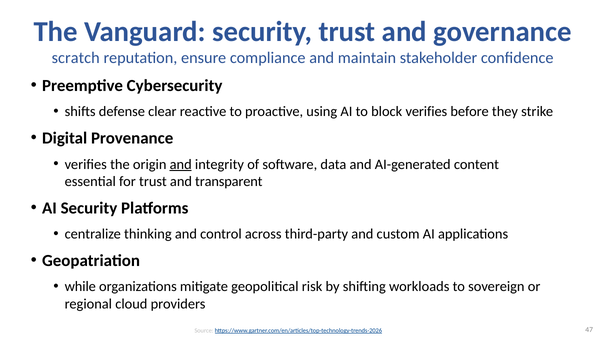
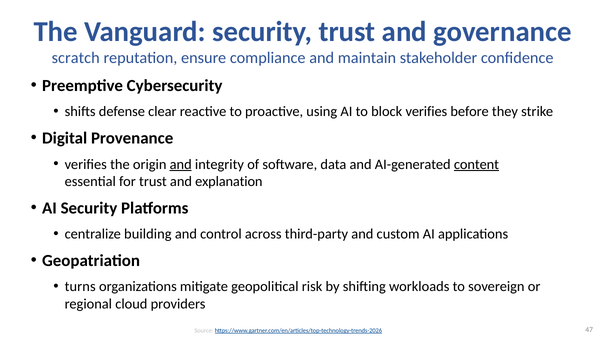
content underline: none -> present (476, 164)
transparent: transparent -> explanation (229, 182)
thinking: thinking -> building (148, 234)
while: while -> turns (80, 287)
